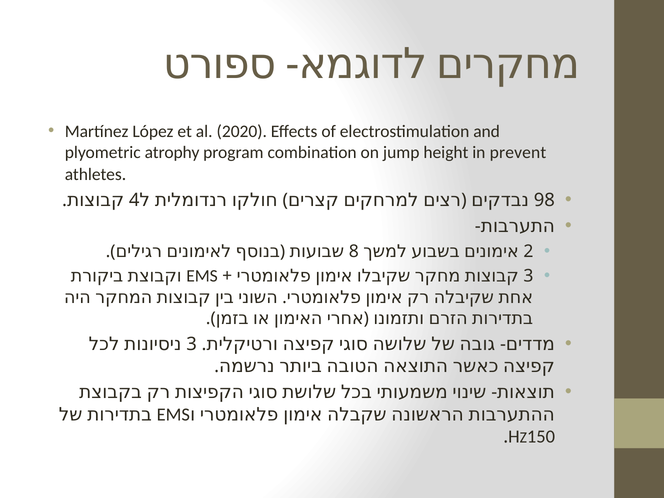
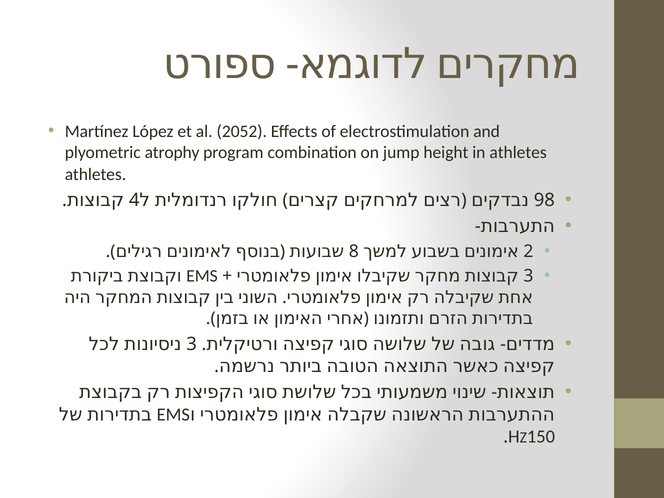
2020: 2020 -> 2052 (242, 131)
in prevent: prevent -> athletes (518, 152)
